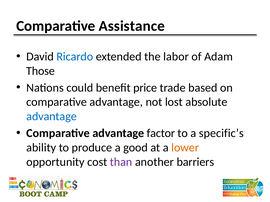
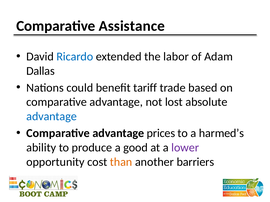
Those: Those -> Dallas (40, 71)
price: price -> tariff (145, 88)
factor: factor -> prices (161, 134)
specific’s: specific’s -> harmed’s (221, 134)
lower colour: orange -> purple (185, 148)
than colour: purple -> orange (121, 162)
